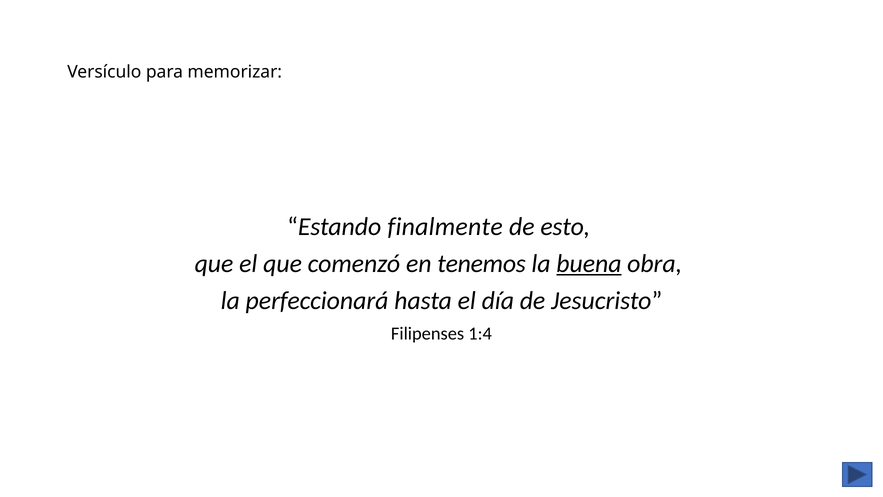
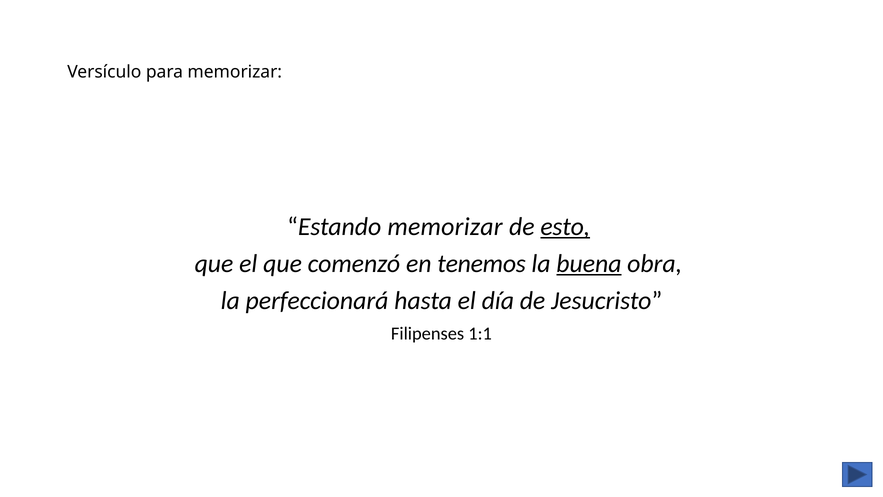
Estando finalmente: finalmente -> memorizar (445, 226)
esto underline: none -> present (565, 226)
1:4: 1:4 -> 1:1 (480, 334)
